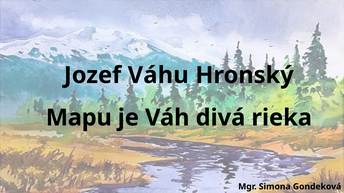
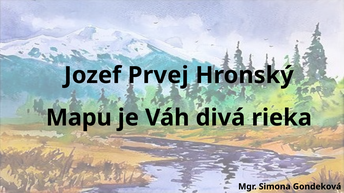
Váhu: Váhu -> Prvej (158, 75)
